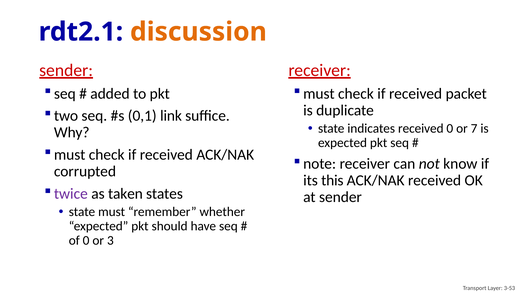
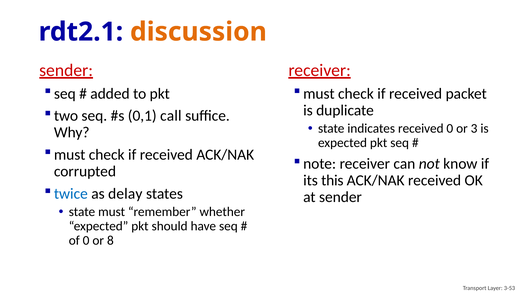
link: link -> call (171, 116)
7: 7 -> 3 (474, 128)
twice colour: purple -> blue (71, 193)
taken: taken -> delay (125, 193)
3: 3 -> 8 (110, 240)
